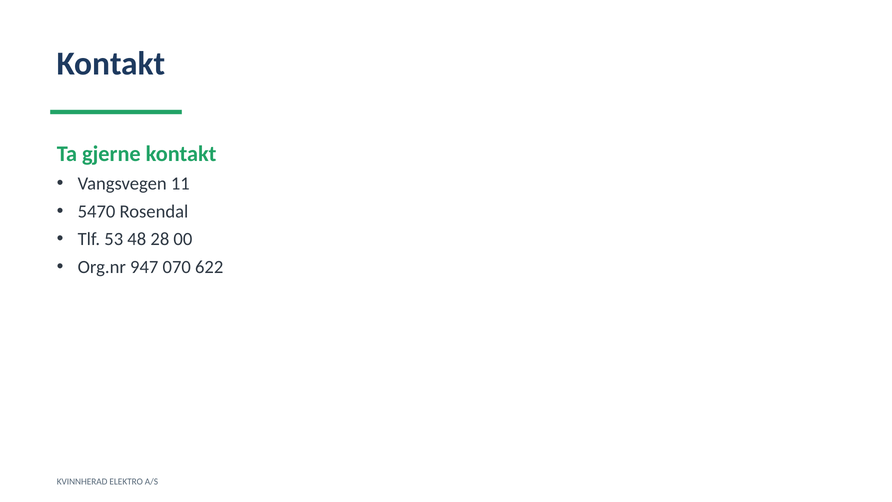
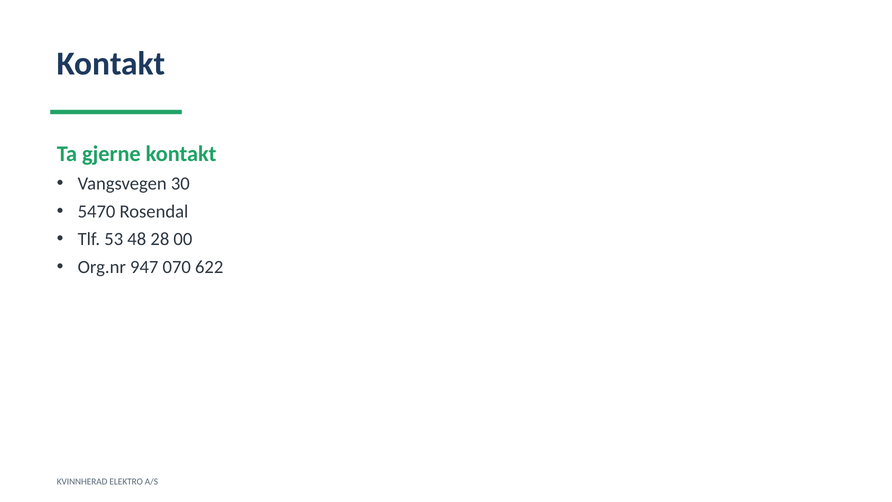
11: 11 -> 30 (180, 183)
